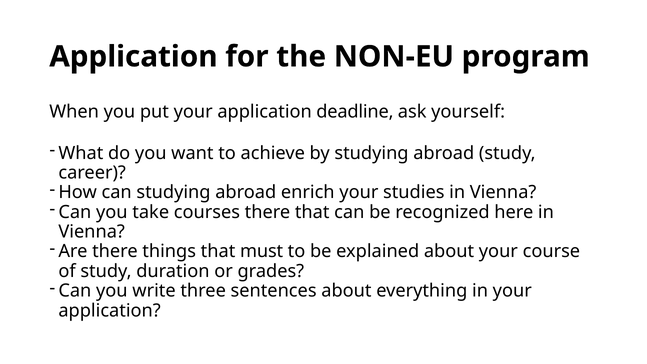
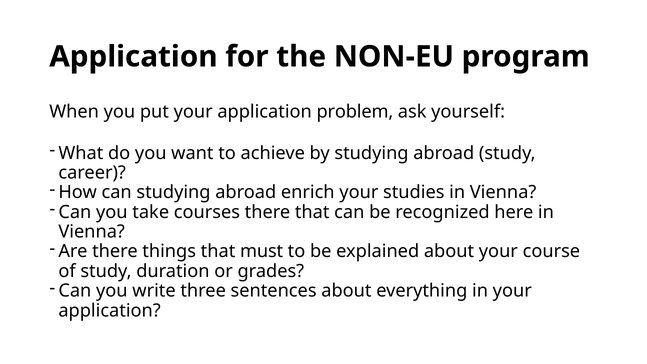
deadline: deadline -> problem (355, 112)
